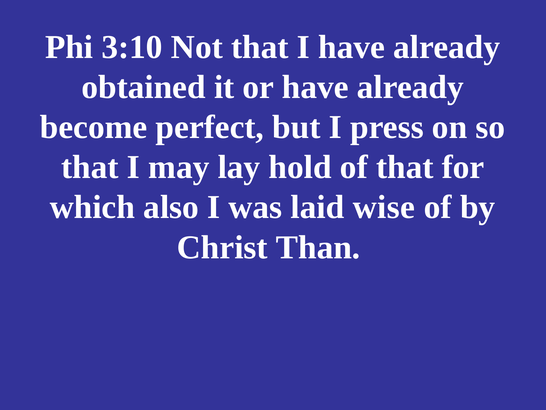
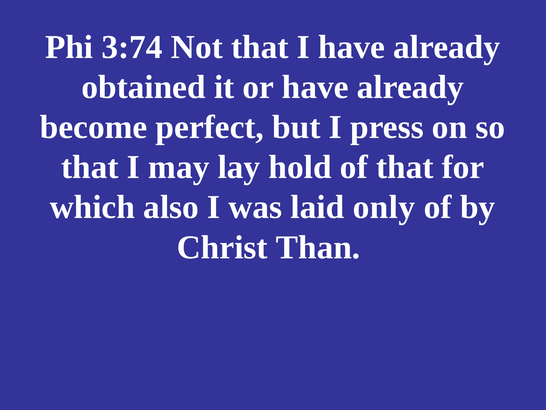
3:10: 3:10 -> 3:74 (132, 47)
wise: wise -> only (384, 207)
